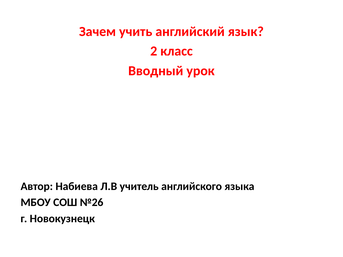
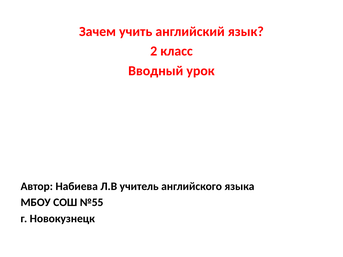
№26: №26 -> №55 (92, 203)
